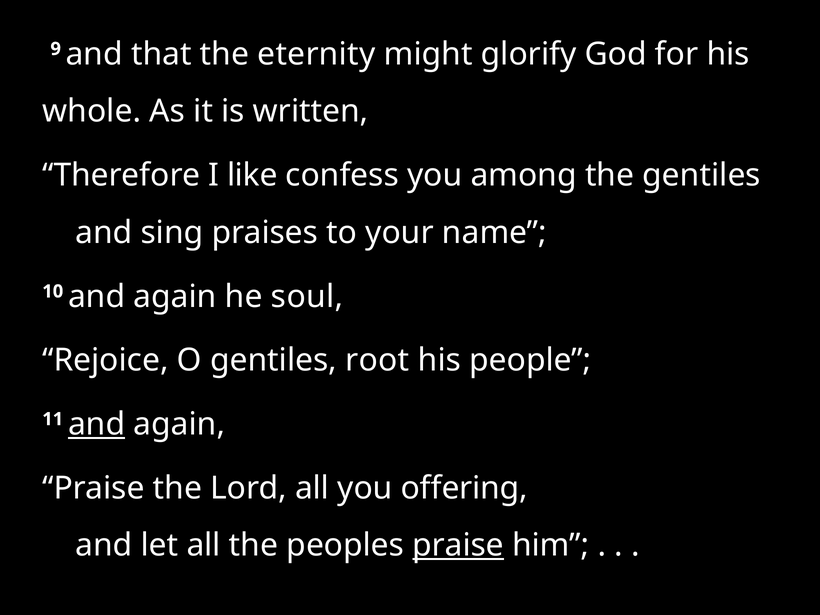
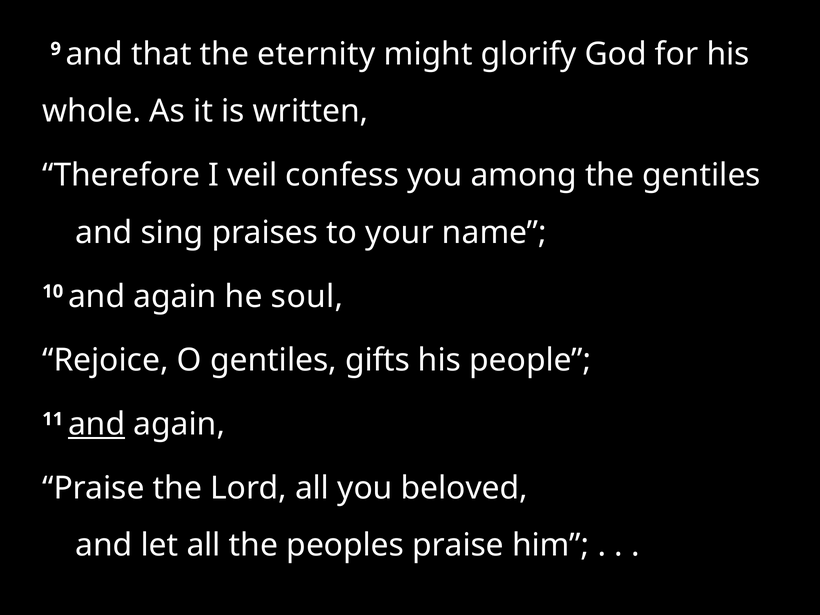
like: like -> veil (252, 175)
root: root -> gifts (378, 360)
offering: offering -> beloved (464, 488)
praise underline: present -> none (458, 545)
